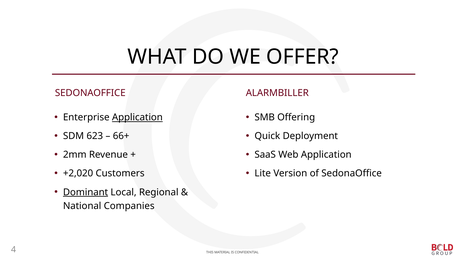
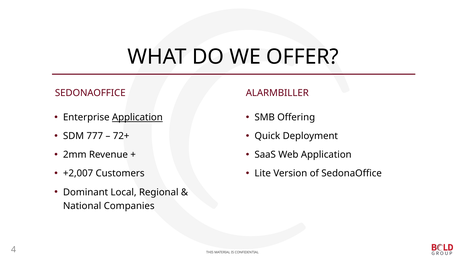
623: 623 -> 777 (95, 136)
66+: 66+ -> 72+ (121, 136)
+2,020: +2,020 -> +2,007 (78, 173)
Dominant underline: present -> none (86, 192)
